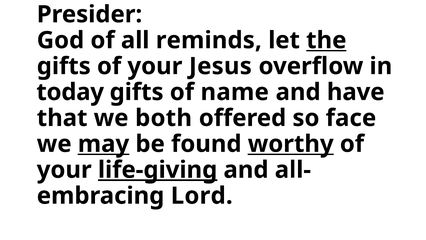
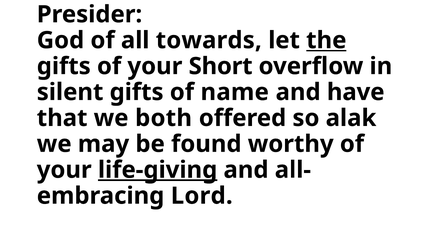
reminds: reminds -> towards (209, 40)
Jesus: Jesus -> Short (221, 66)
today: today -> silent (70, 92)
face: face -> alak (351, 118)
may underline: present -> none (103, 144)
worthy underline: present -> none (291, 144)
